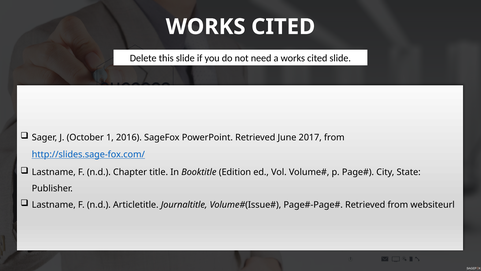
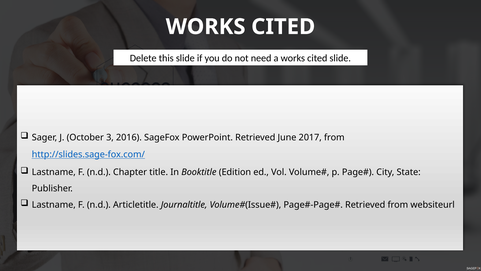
1: 1 -> 3 (110, 137)
